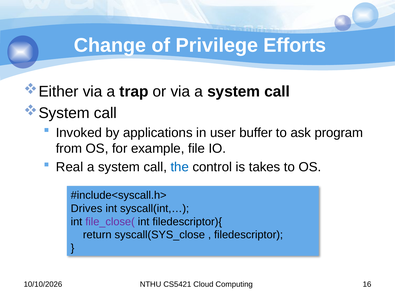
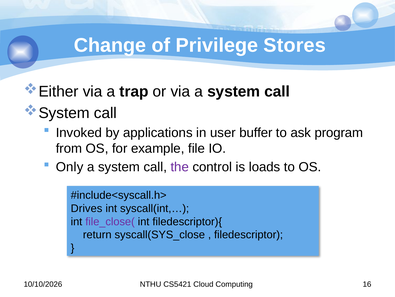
Efforts: Efforts -> Stores (295, 45)
Real: Real -> Only (70, 167)
the colour: blue -> purple (180, 167)
takes: takes -> loads (265, 167)
